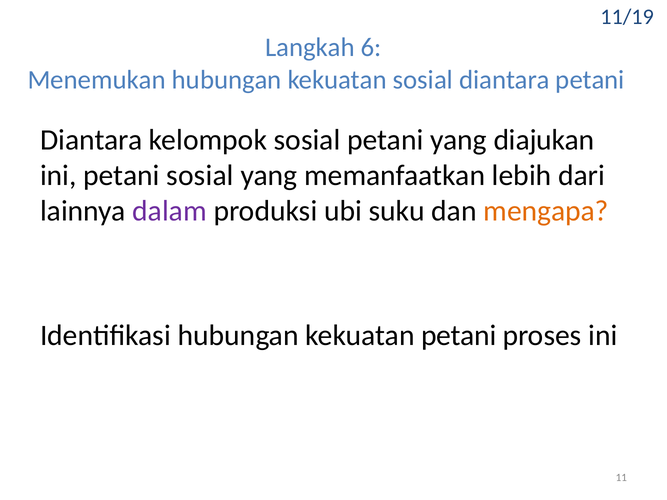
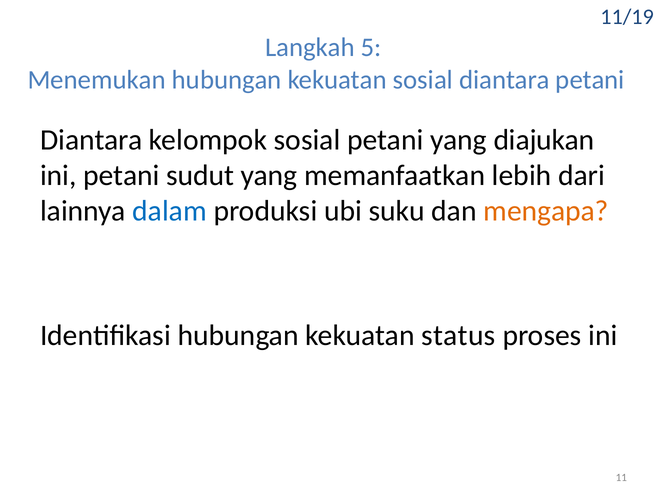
6: 6 -> 5 (371, 47)
petani sosial: sosial -> sudut (200, 176)
dalam colour: purple -> blue (170, 211)
kekuatan petani: petani -> status (458, 336)
